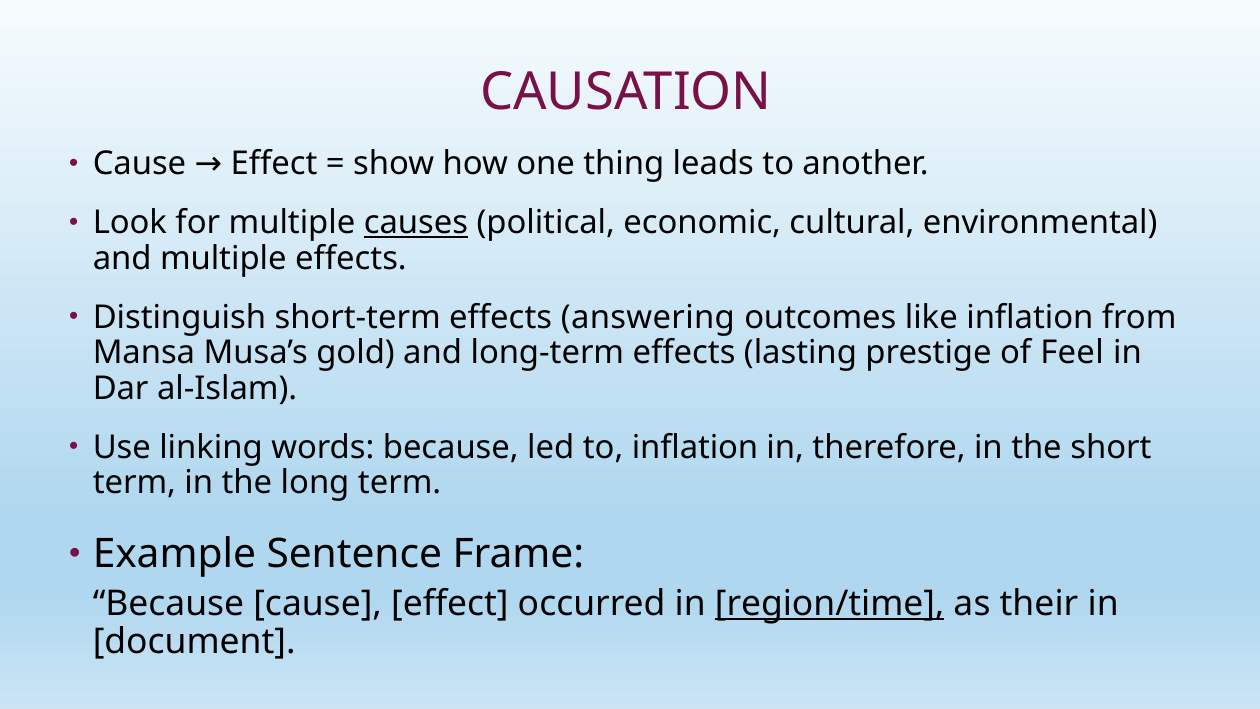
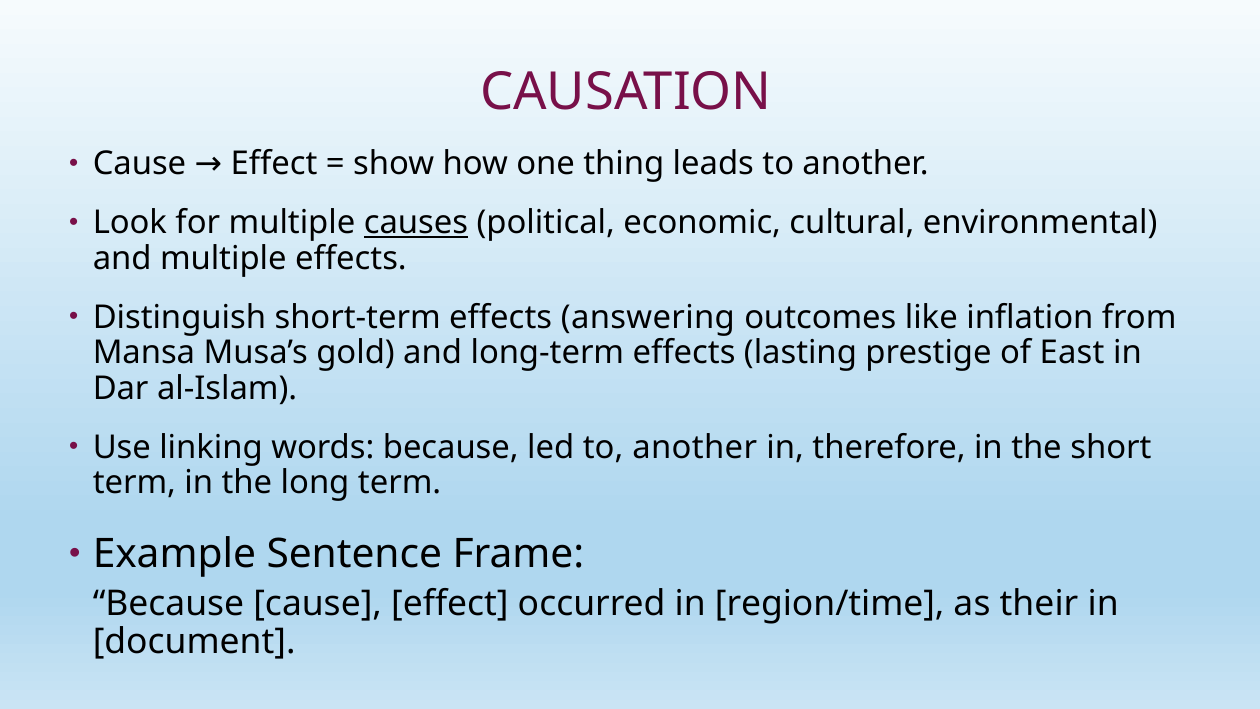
Feel: Feel -> East (1072, 353)
led to inflation: inflation -> another (695, 447)
region/time underline: present -> none (830, 603)
